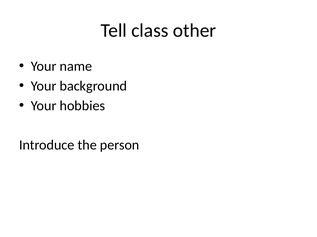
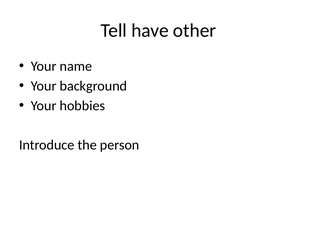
class: class -> have (150, 31)
